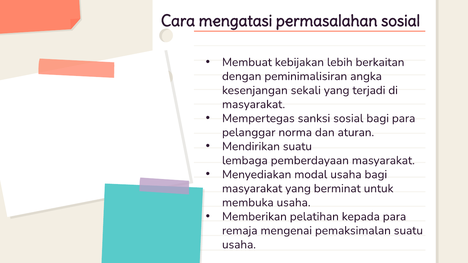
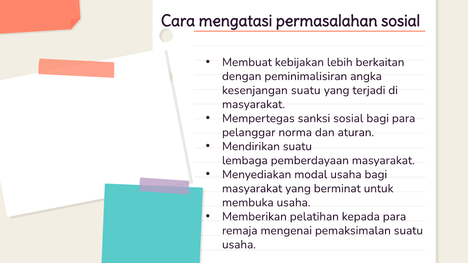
kesenjangan sekali: sekali -> suatu (306, 90)
